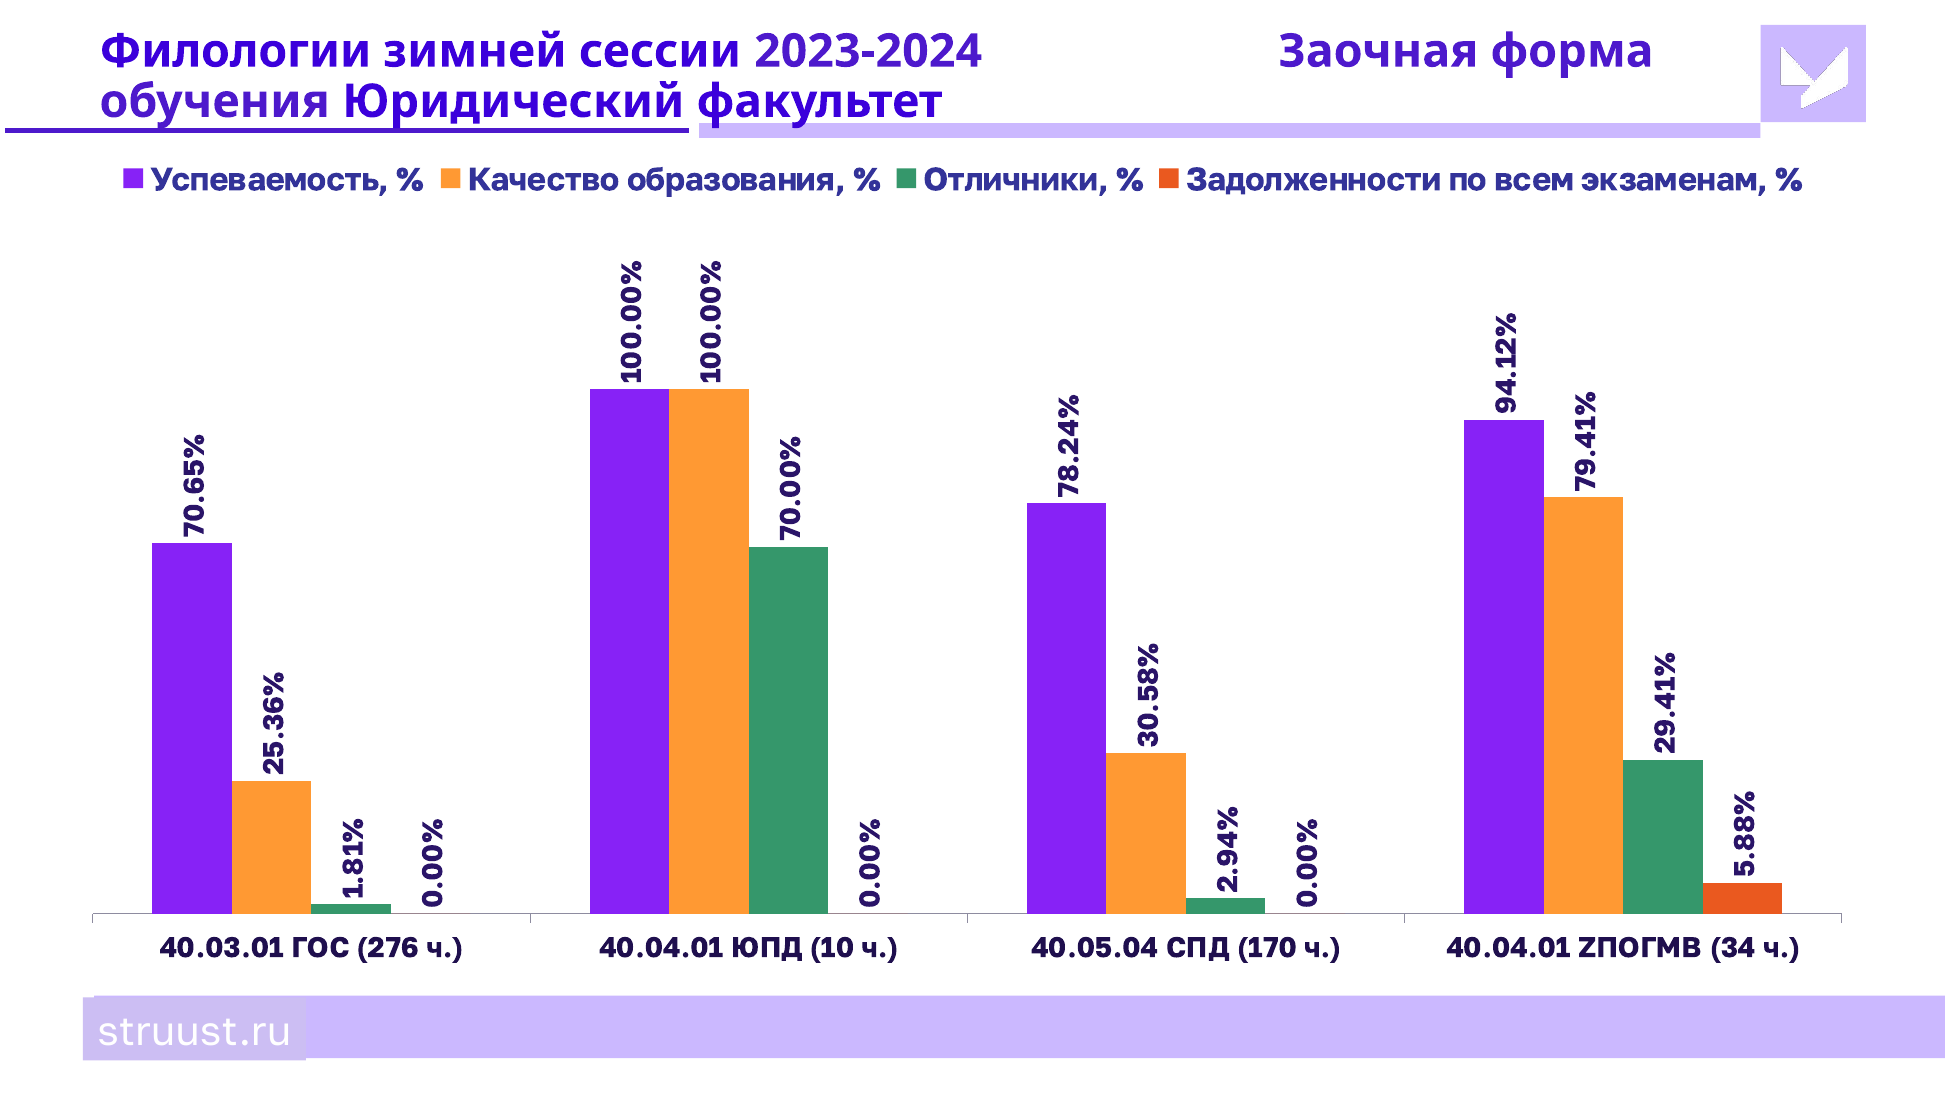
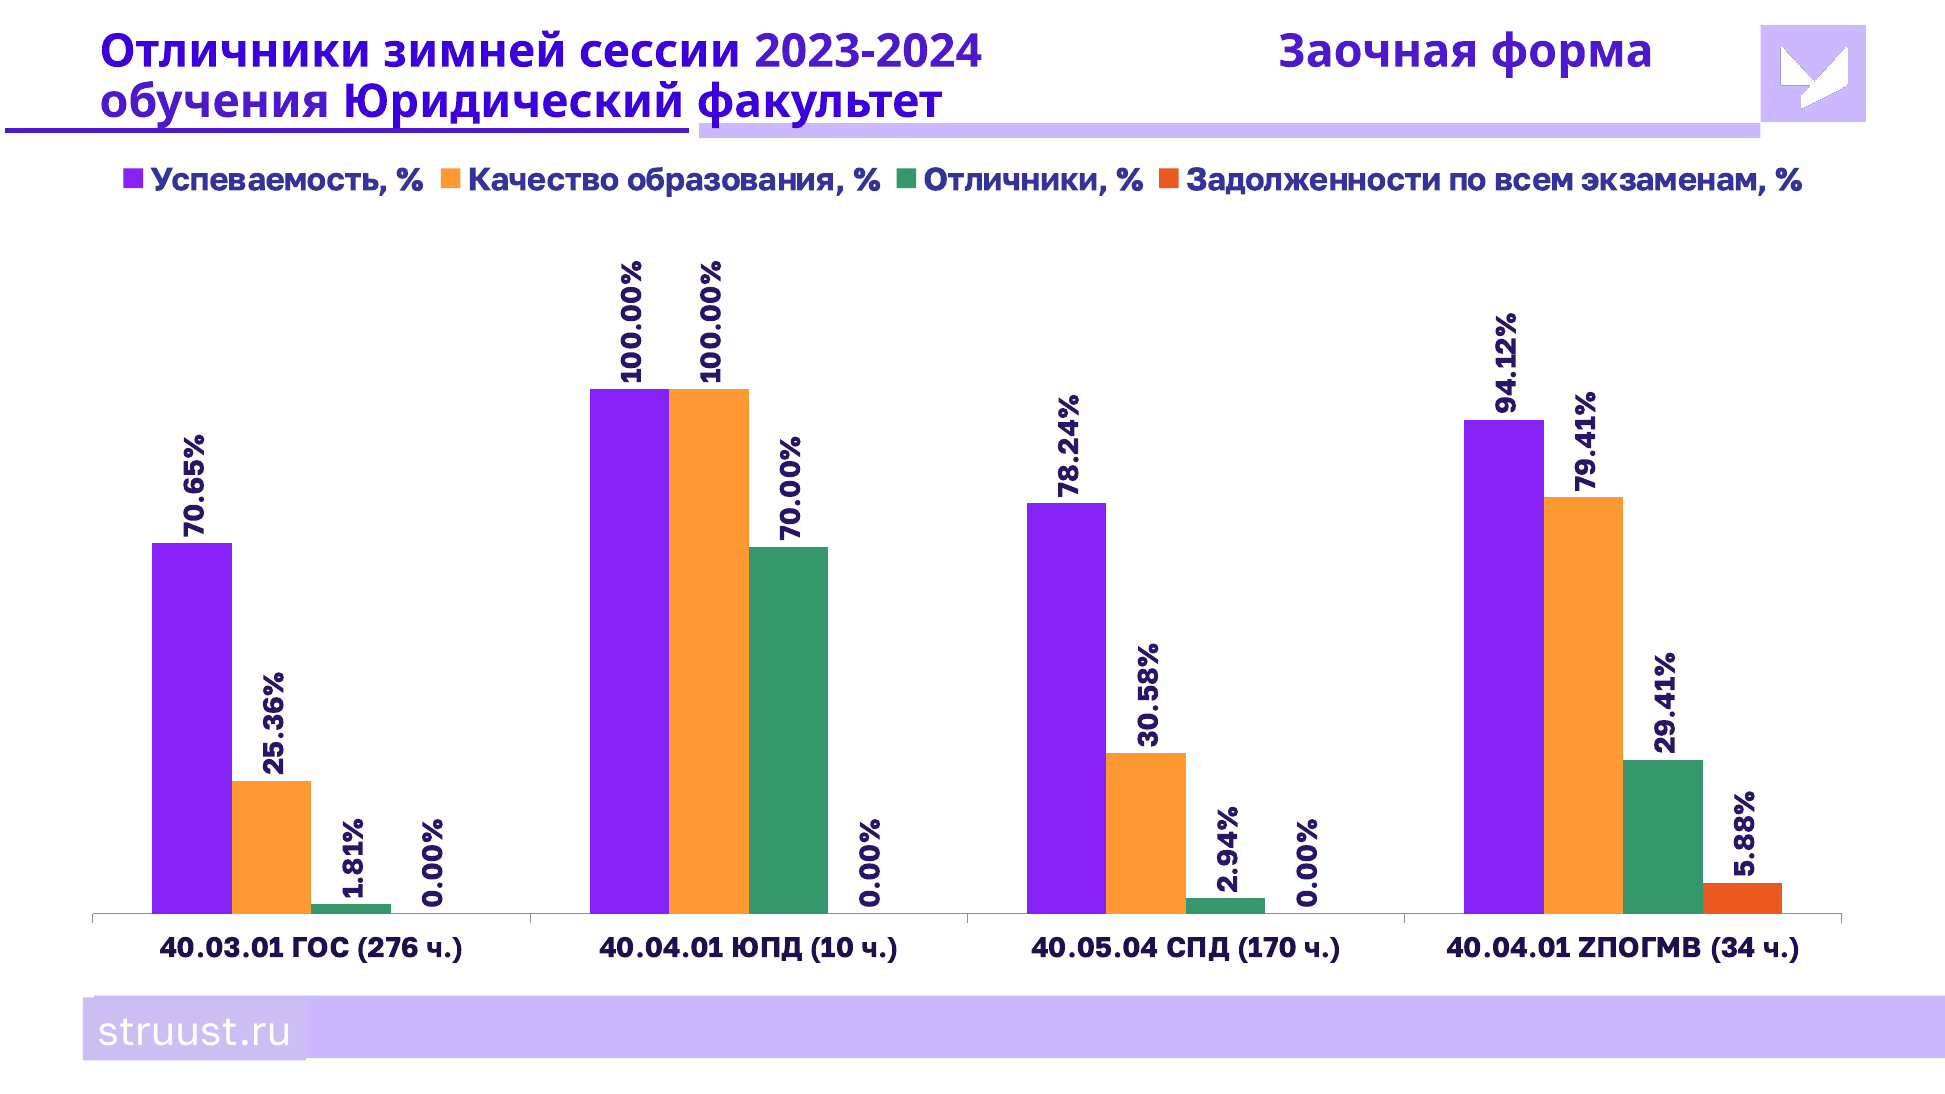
Филологии: Филологии -> Отличники (235, 51)
